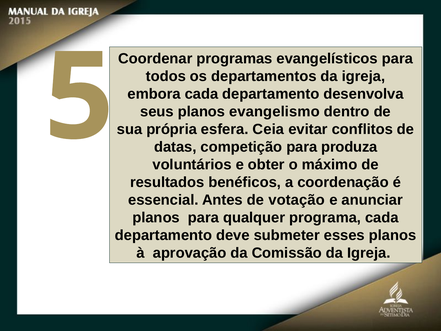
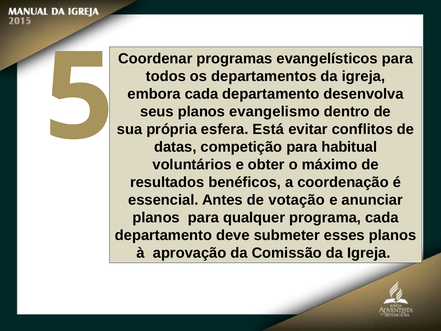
Ceia: Ceia -> Está (268, 129)
produza: produza -> habitual (349, 147)
